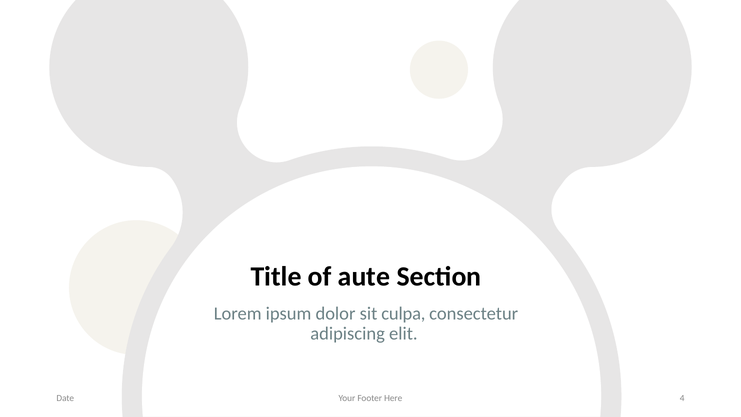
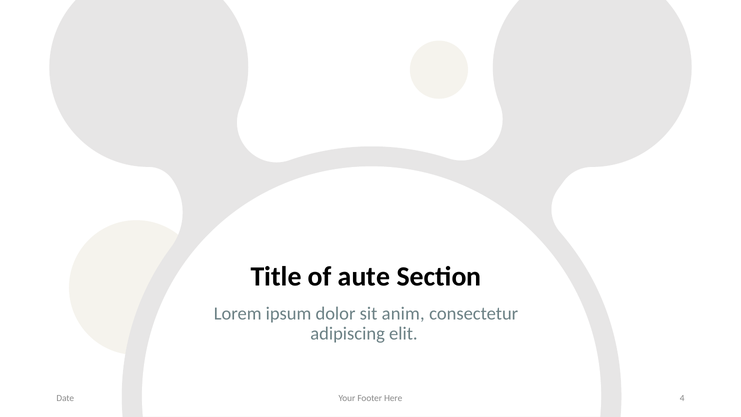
culpa: culpa -> anim (403, 314)
